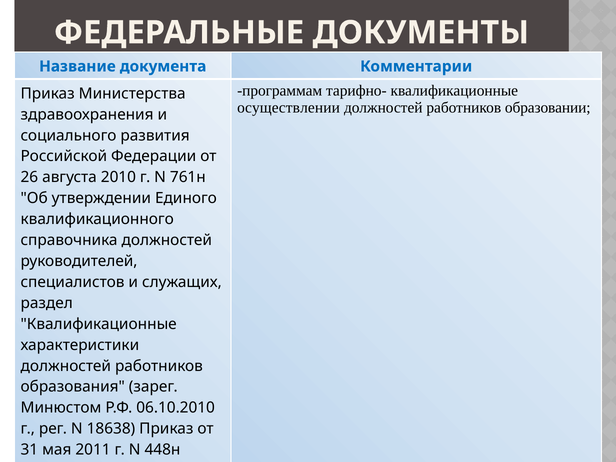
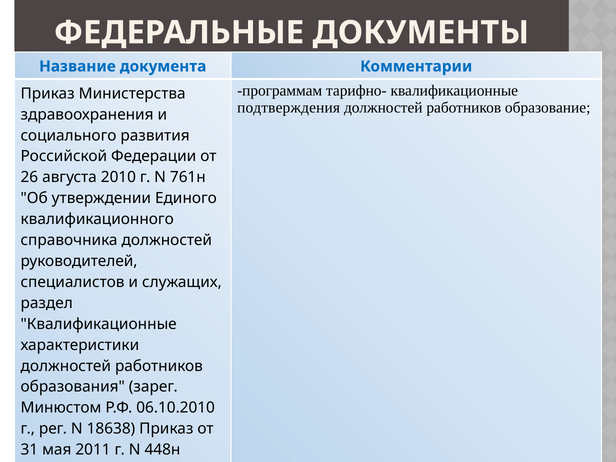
осуществлении: осуществлении -> подтверждения (289, 108)
образовании: образовании -> образование (548, 108)
